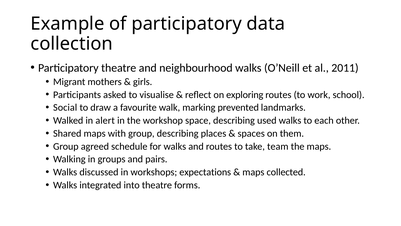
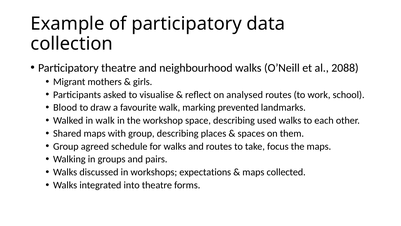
2011: 2011 -> 2088 (345, 68)
exploring: exploring -> analysed (245, 95)
Social: Social -> Blood (65, 107)
in alert: alert -> walk (105, 120)
team: team -> focus (278, 146)
